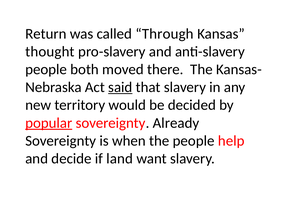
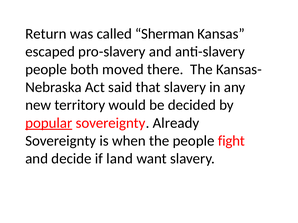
Through: Through -> Sherman (165, 34)
thought: thought -> escaped (50, 52)
said underline: present -> none (120, 87)
help: help -> fight (231, 141)
